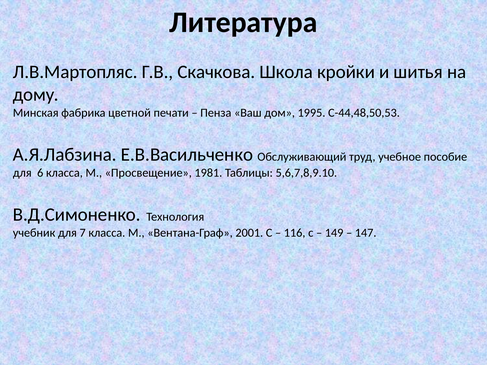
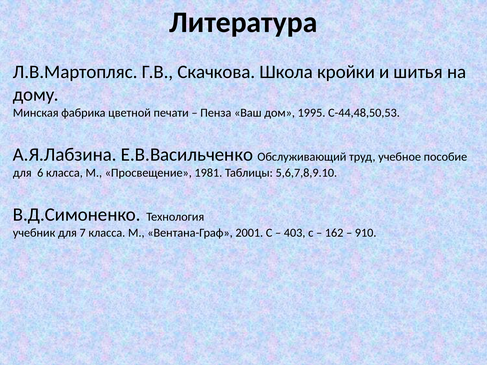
116: 116 -> 403 (295, 233)
149: 149 -> 162 (334, 233)
147: 147 -> 910 (366, 233)
